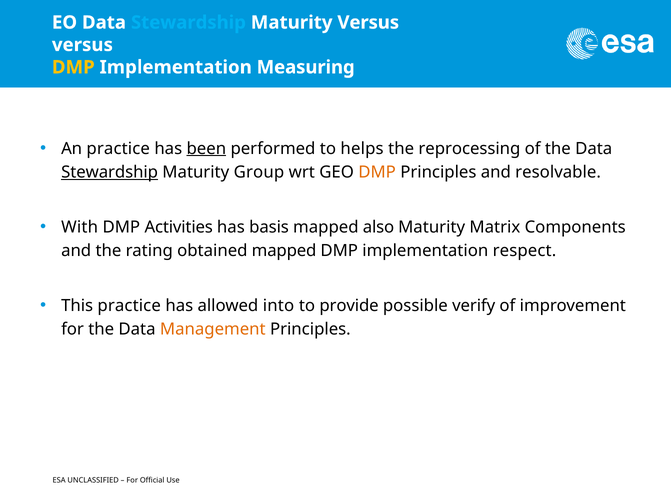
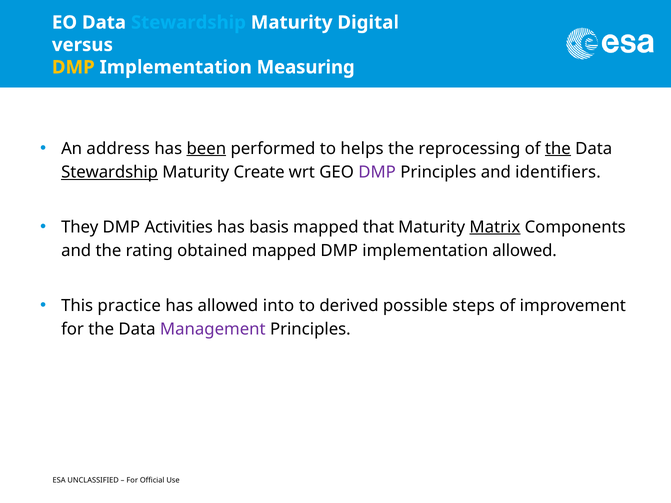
Maturity Versus: Versus -> Digital (368, 23)
An practice: practice -> address (118, 149)
the underline: none -> present (558, 149)
Group: Group -> Create (259, 173)
DMP colour: orange -> purple (377, 173)
resolvable: resolvable -> identifiers (558, 173)
With: With -> They (80, 227)
also: also -> that (379, 227)
Matrix underline: none -> present (495, 227)
implementation respect: respect -> allowed (525, 251)
provide: provide -> derived (349, 306)
verify: verify -> steps (474, 306)
Management colour: orange -> purple (213, 330)
